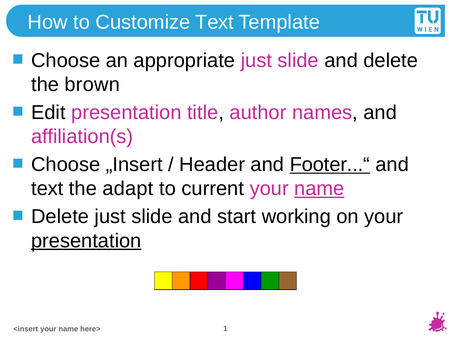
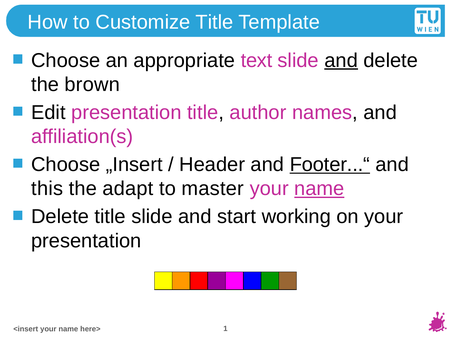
Customize Text: Text -> Title (214, 22)
appropriate just: just -> text (257, 60)
and underline: none -> present (341, 60)
text: text -> this (47, 189)
current: current -> master (213, 189)
Delete just: just -> title (110, 217)
presentation underline: present -> none (86, 241)
